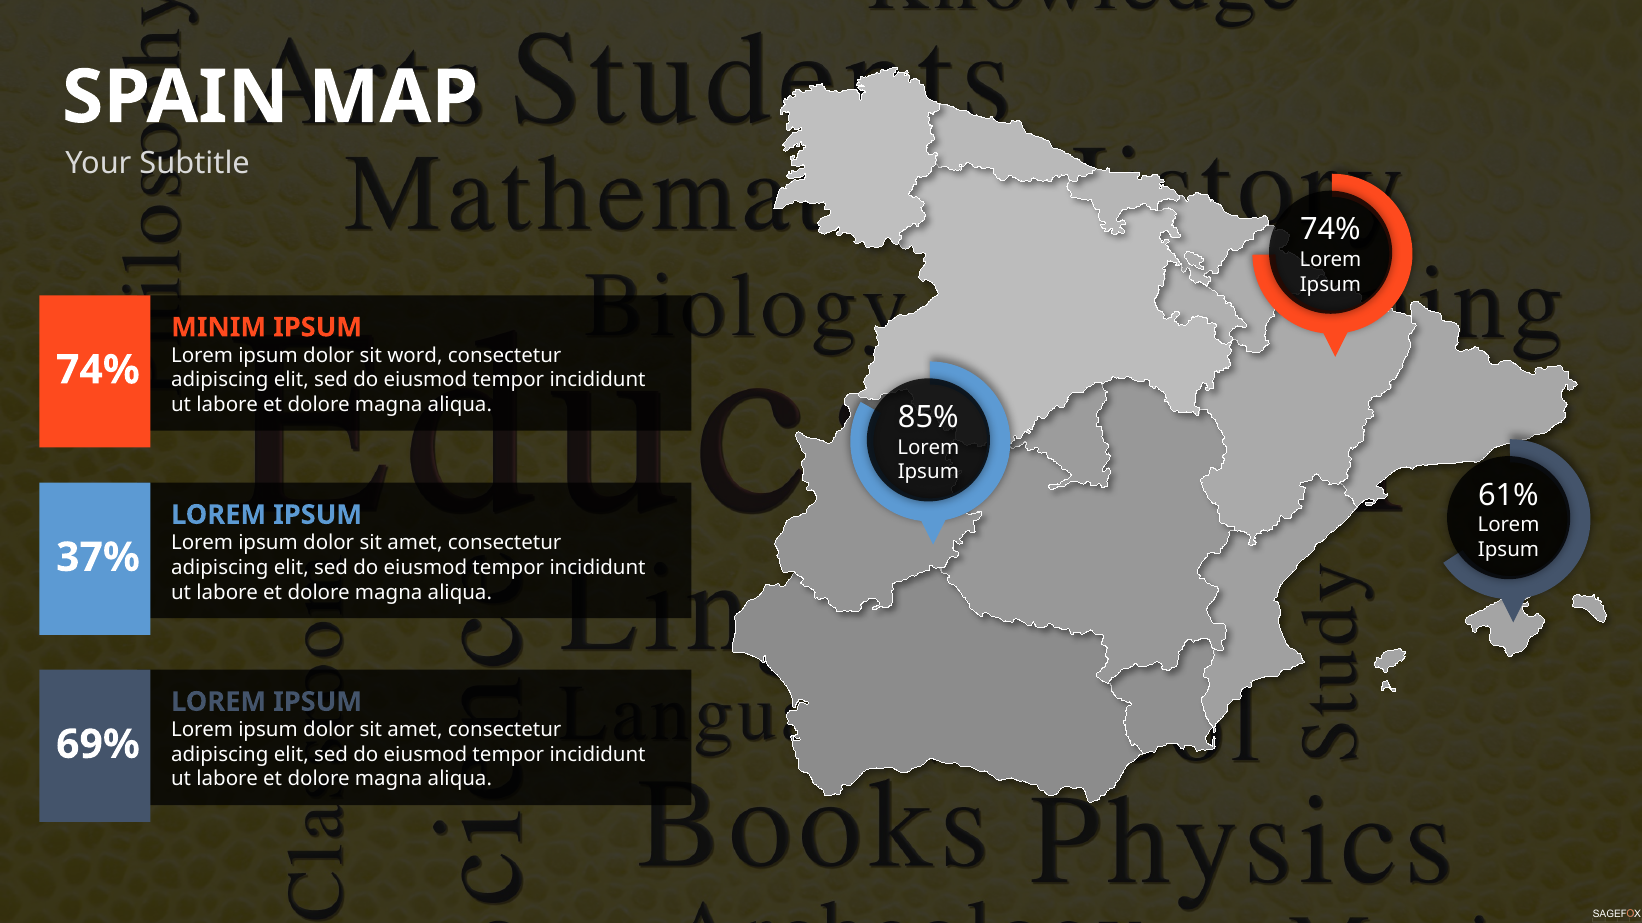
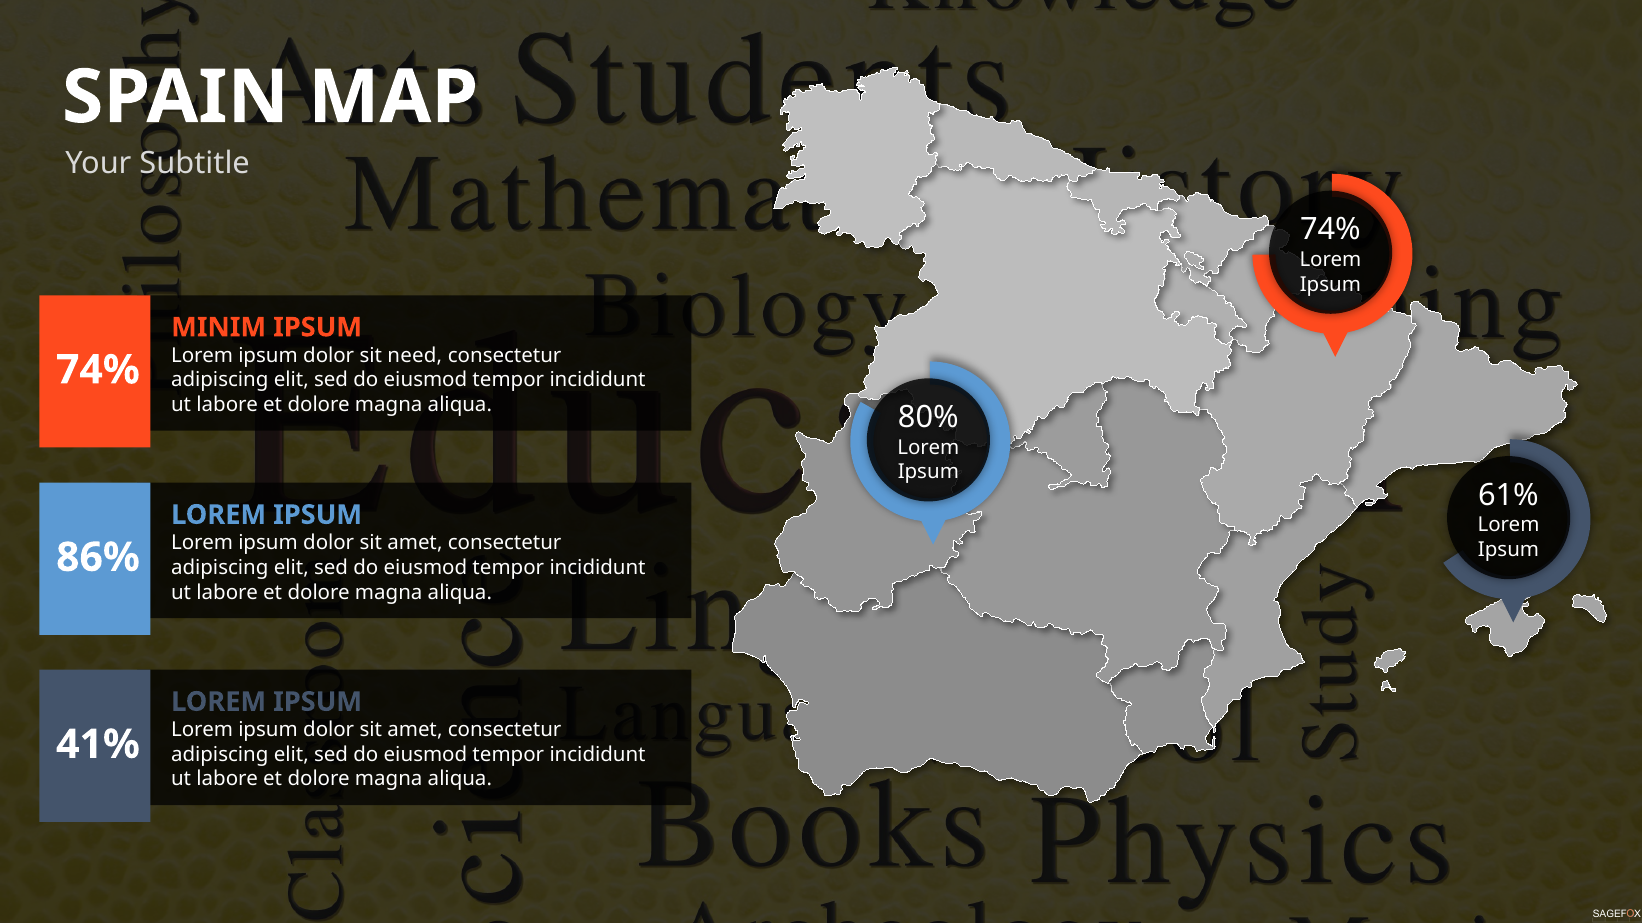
word: word -> need (415, 356)
85%: 85% -> 80% (928, 418)
37%: 37% -> 86% (98, 558)
69%: 69% -> 41% (98, 745)
